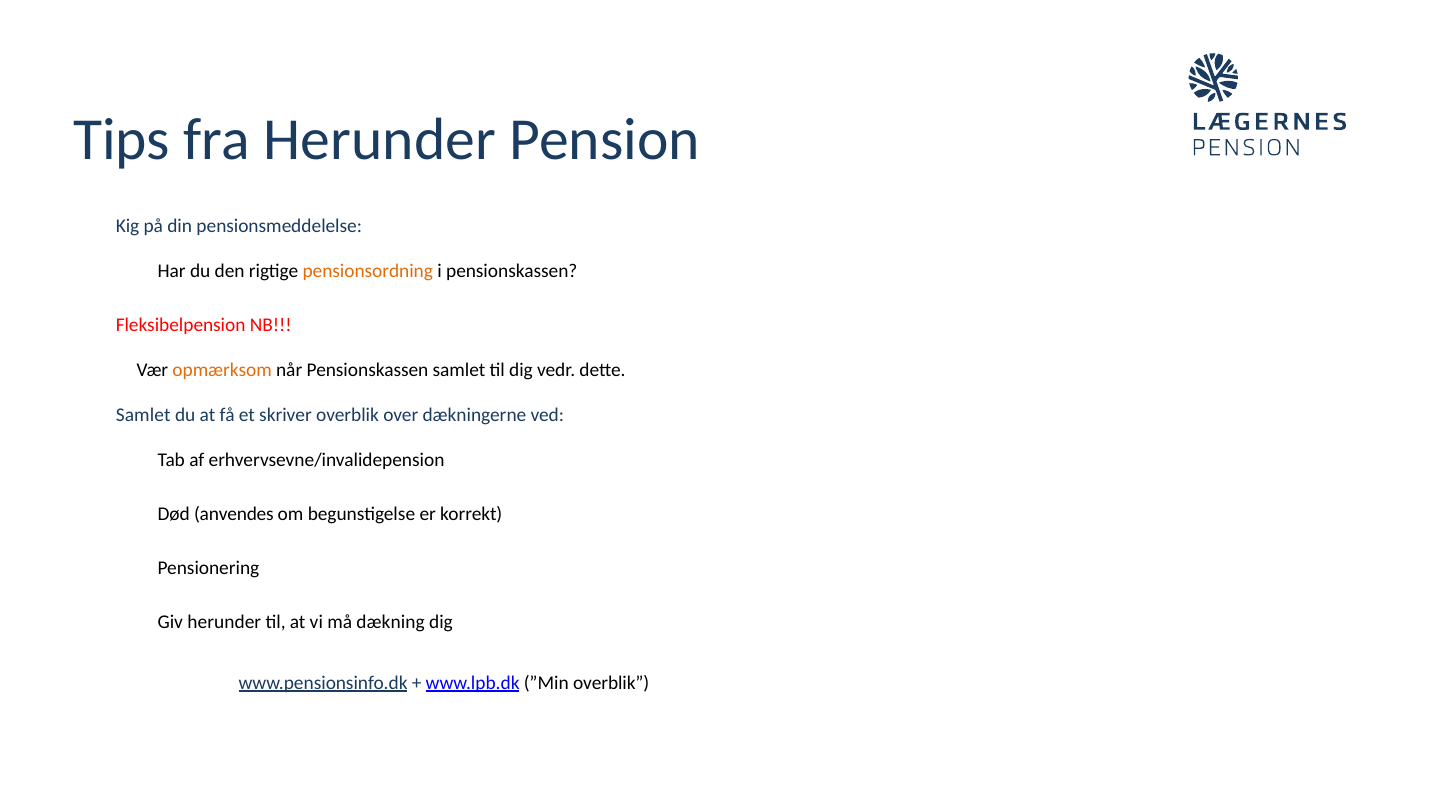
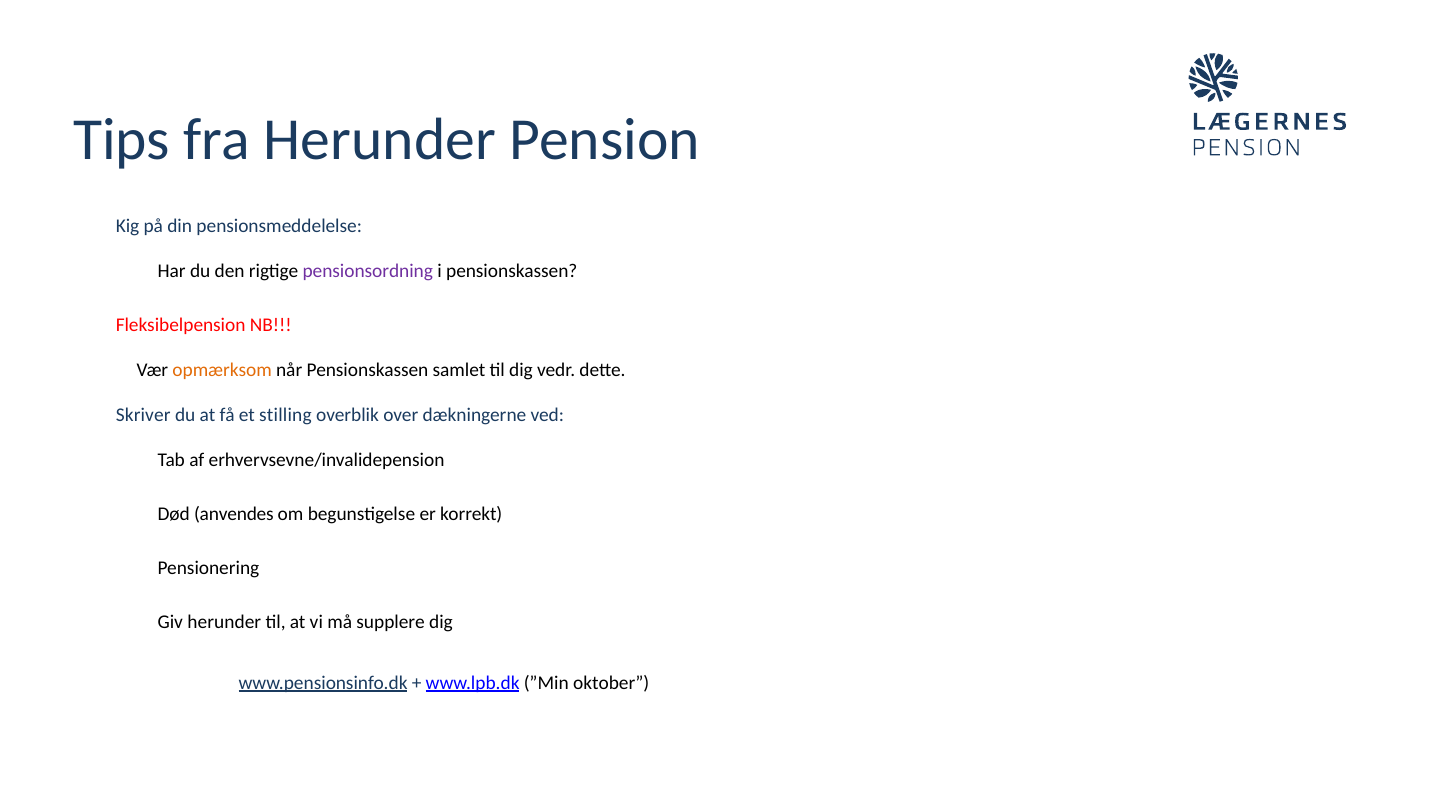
pensionsordning colour: orange -> purple (368, 271)
Samlet: Samlet -> Skriver (143, 415)
skriver: skriver -> stilling (285, 415)
dækning: dækning -> supplere (391, 622)
”Min overblik: overblik -> oktober (611, 683)
